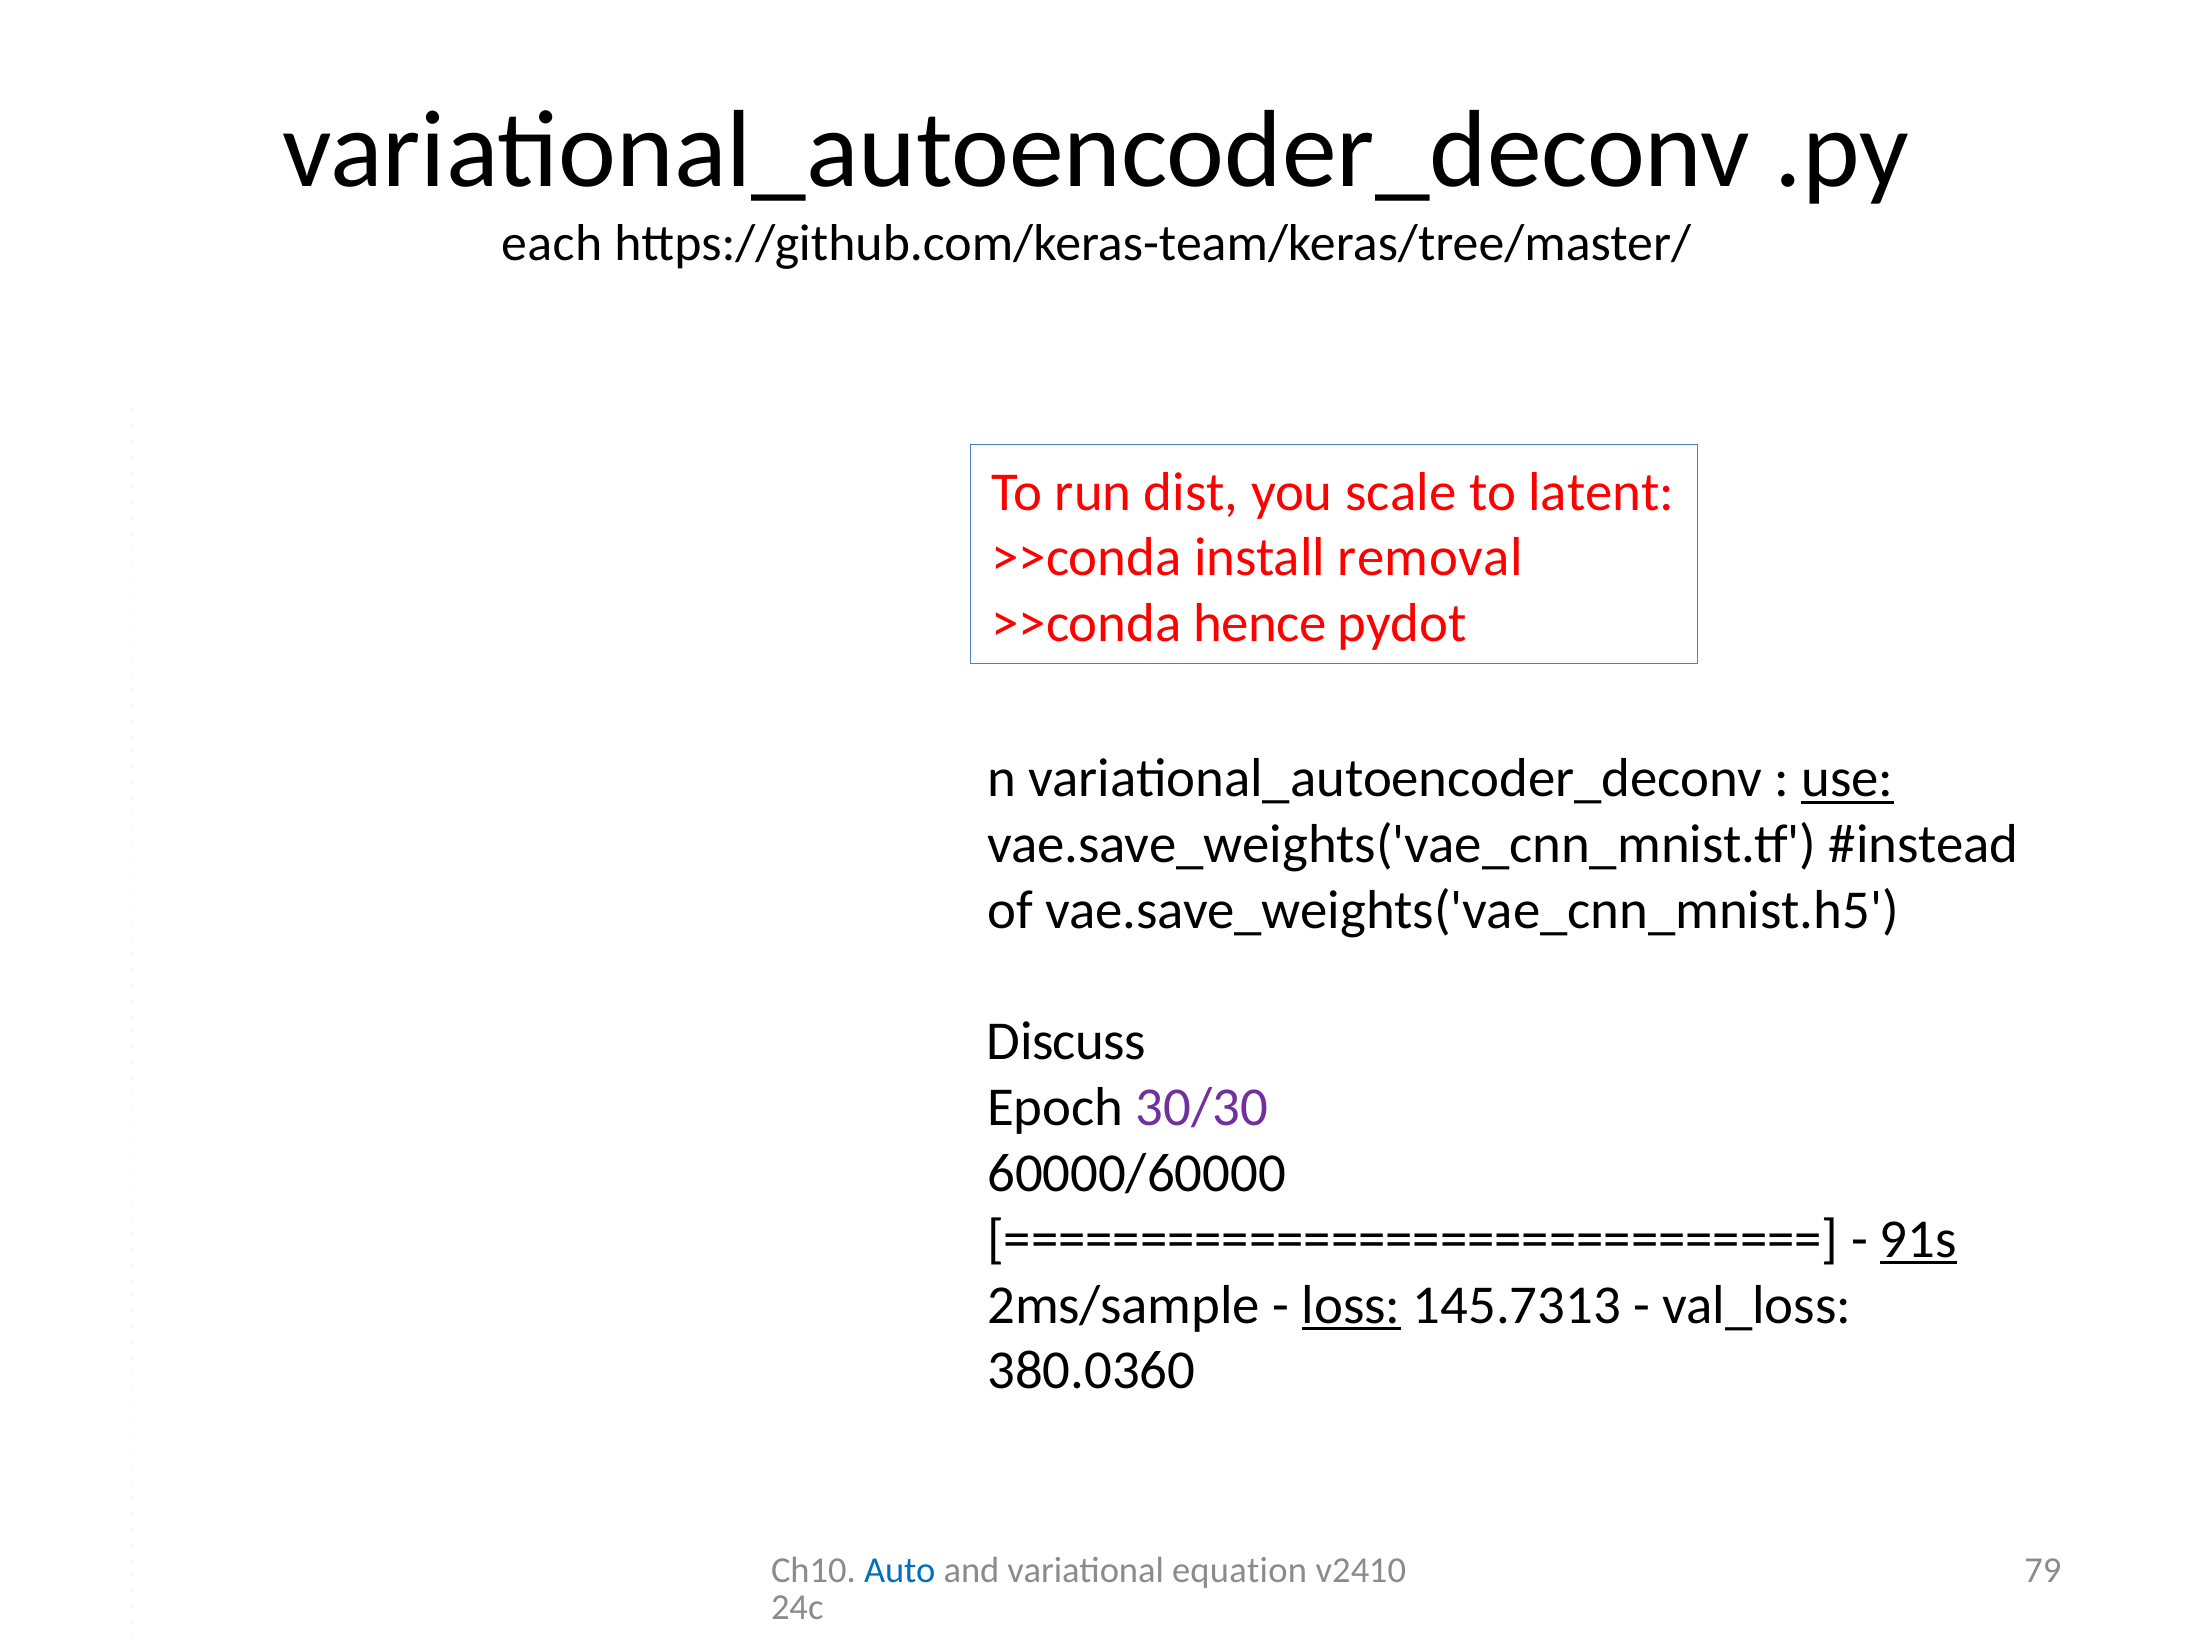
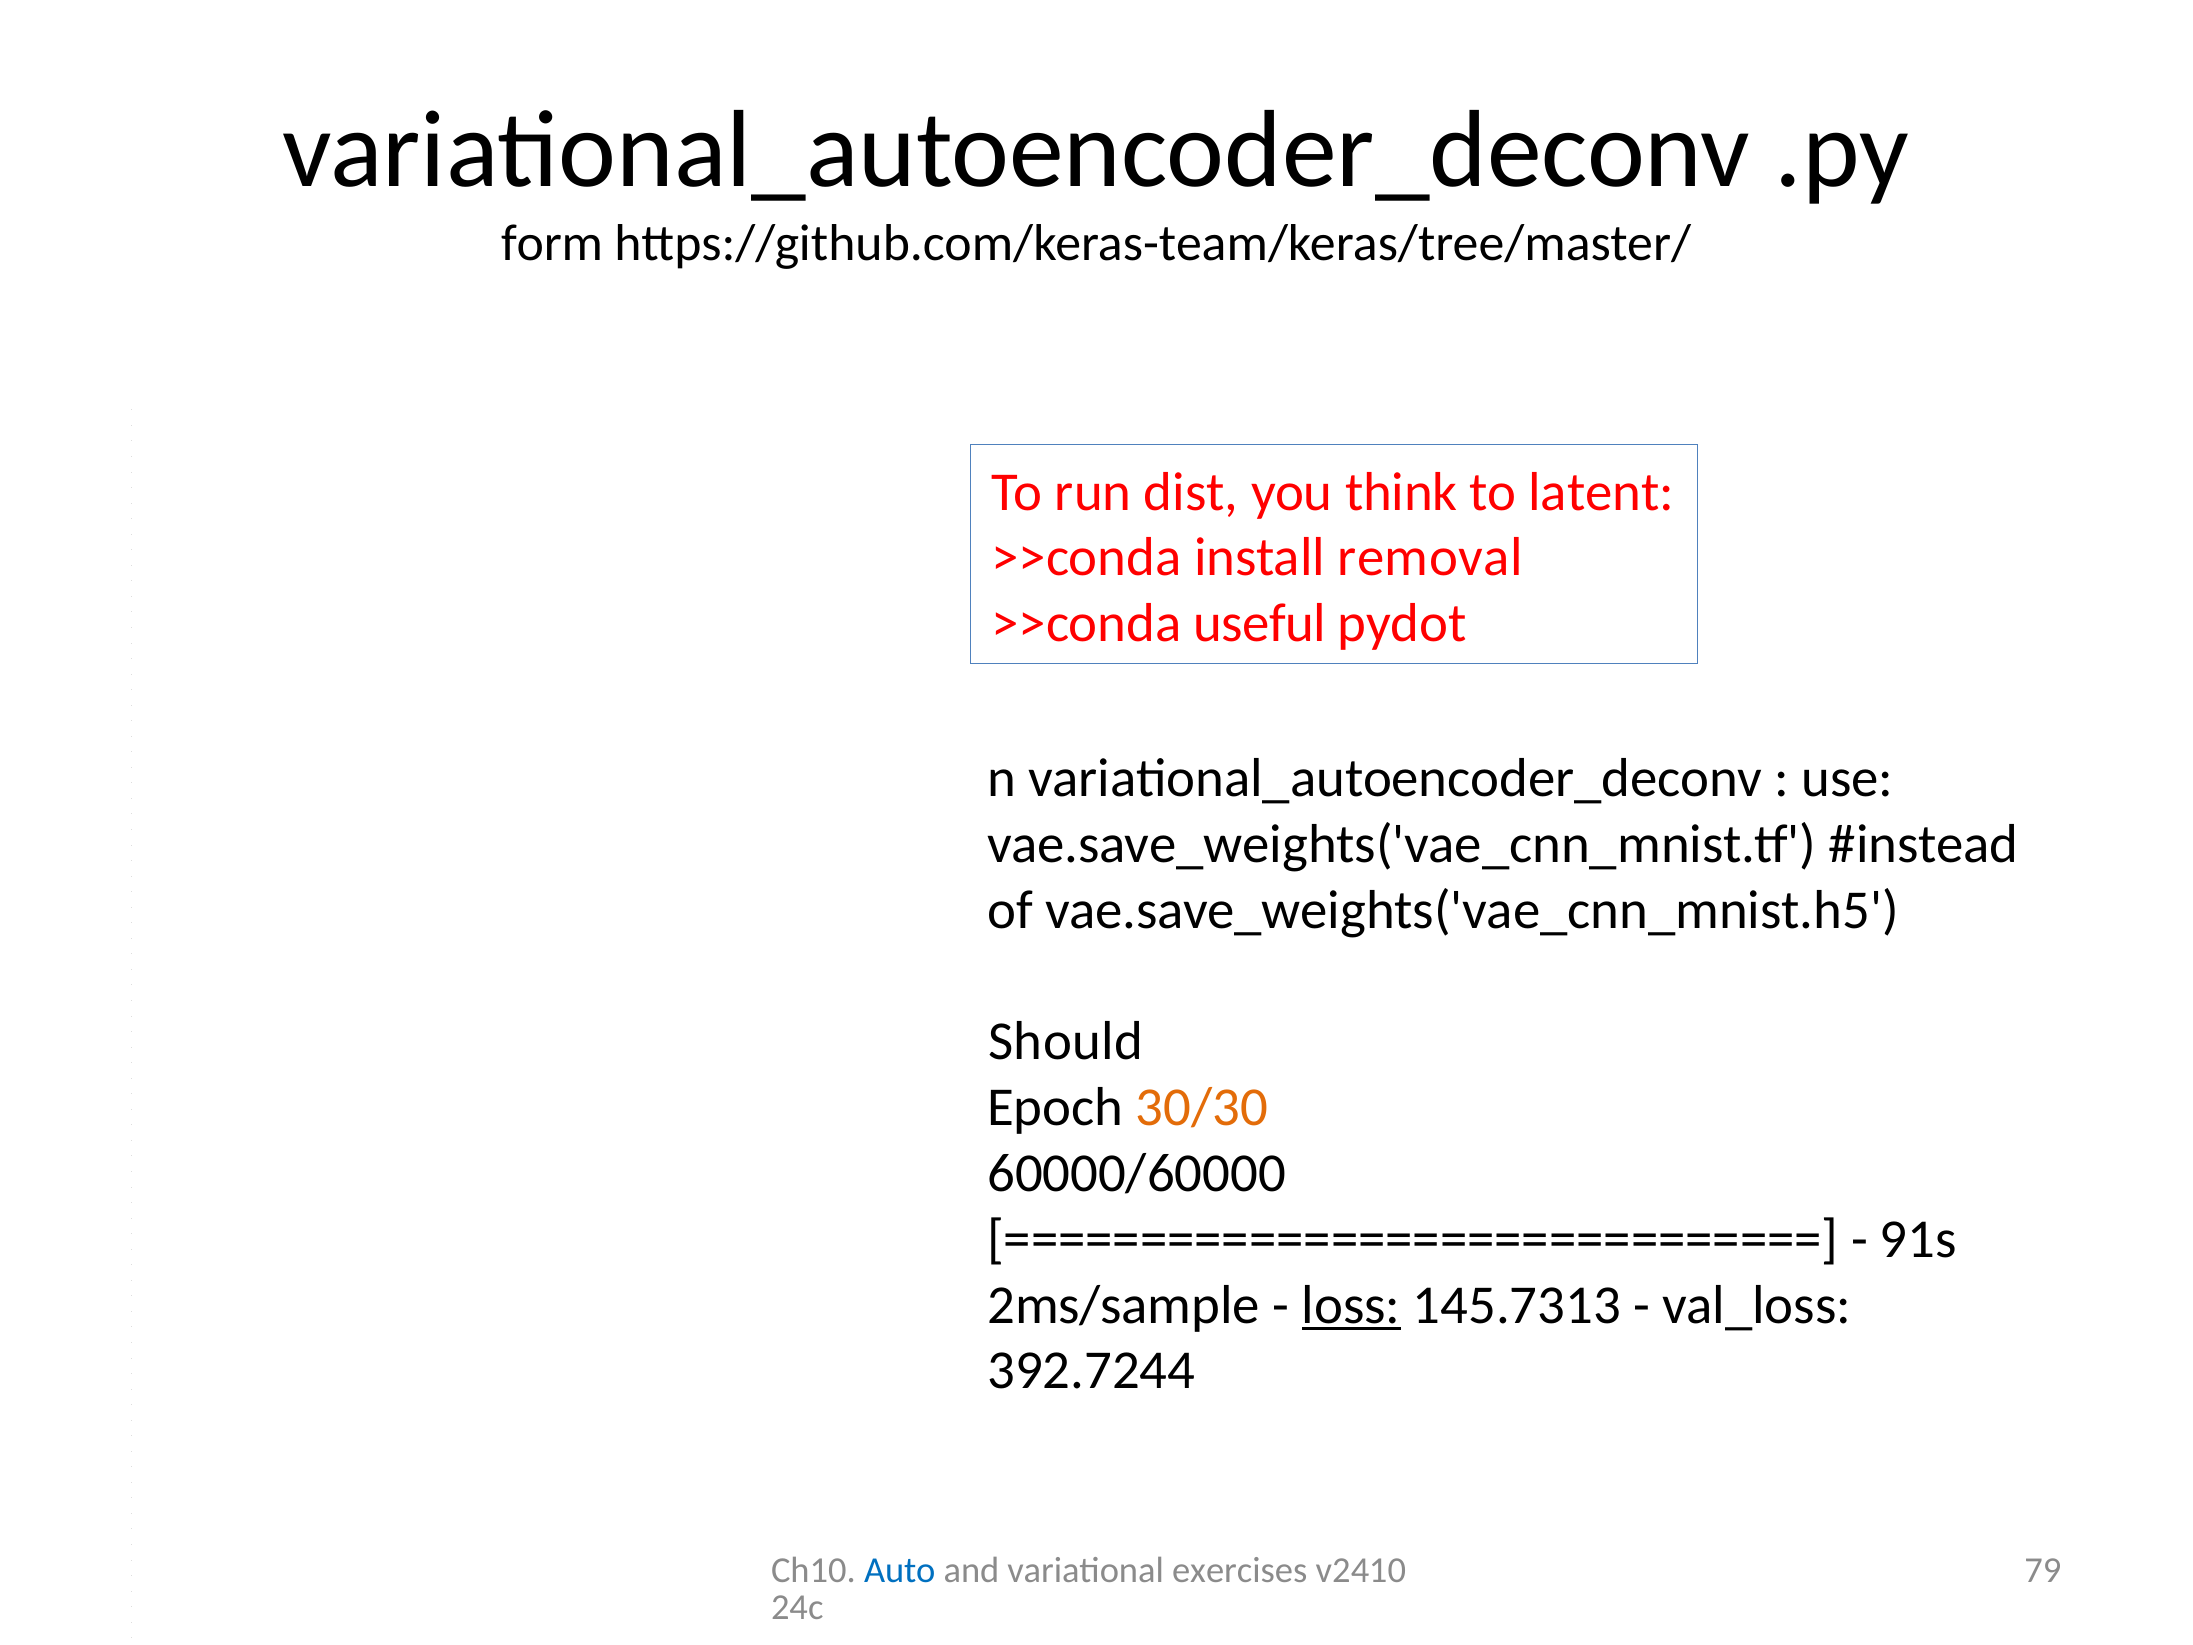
each: each -> form (552, 243)
scale: scale -> think (1401, 492)
hence: hence -> useful (1260, 623)
use underline: present -> none (1848, 778)
Discuss: Discuss -> Should (1066, 1042)
30/30 colour: purple -> orange (1202, 1107)
91s underline: present -> none (1918, 1239)
380.0360: 380.0360 -> 392.7244 (1091, 1371)
equation: equation -> exercises (1240, 1570)
